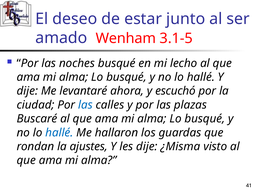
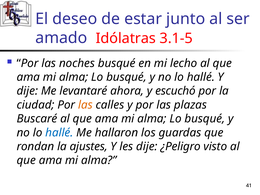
Wenham: Wenham -> Idólatras (126, 38)
las colour: blue -> orange (85, 105)
¿Misma: ¿Misma -> ¿Peligro (181, 147)
